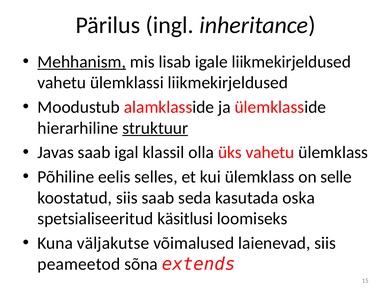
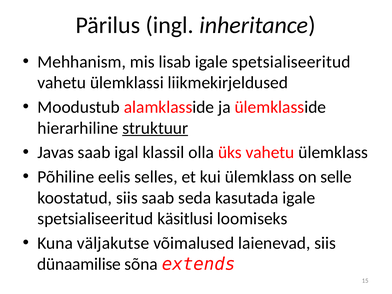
Mehhanism underline: present -> none (82, 62)
lisab igale liikmekirjeldused: liikmekirjeldused -> spetsialiseeritud (291, 62)
kasutada oska: oska -> igale (299, 198)
peameetod: peameetod -> dünaamilise (79, 264)
